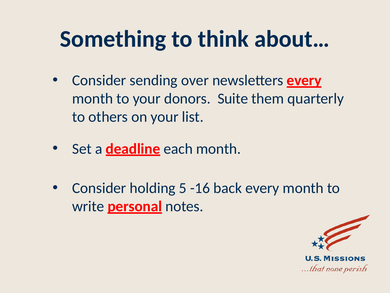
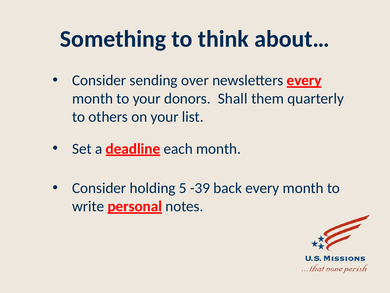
Suite: Suite -> Shall (233, 98)
-16: -16 -> -39 (200, 188)
